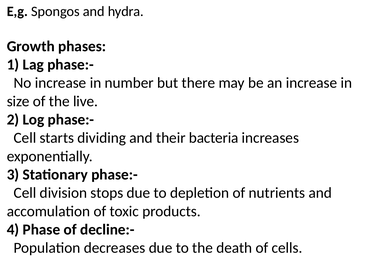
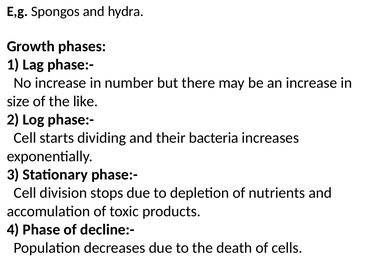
live: live -> like (86, 101)
